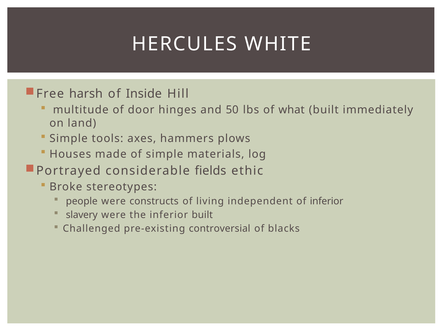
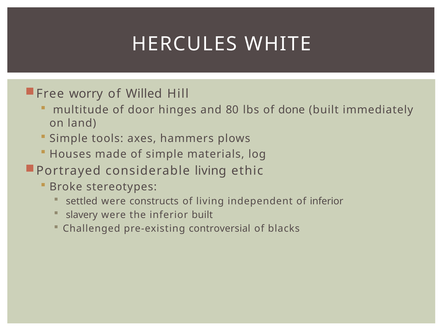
harsh: harsh -> worry (86, 94)
Inside: Inside -> Willed (144, 94)
50: 50 -> 80 (232, 110)
what: what -> done (292, 110)
considerable fields: fields -> living (211, 171)
people: people -> settled (82, 201)
